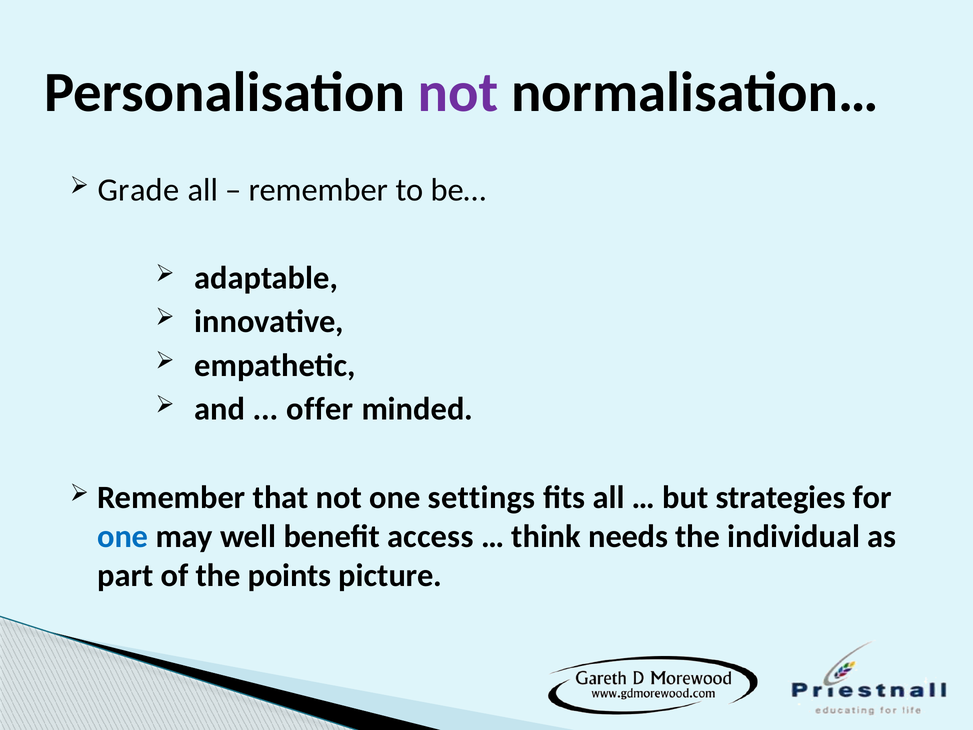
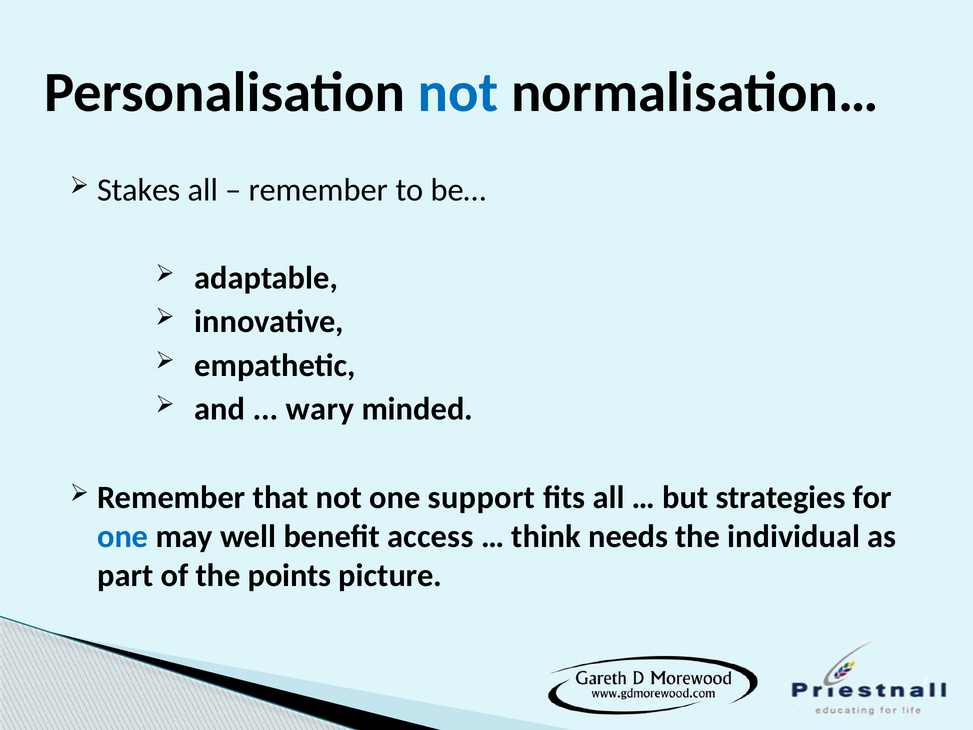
not colour: purple -> blue (458, 92)
Grade: Grade -> Stakes (139, 190)
offer: offer -> wary (320, 409)
settings: settings -> support (482, 498)
